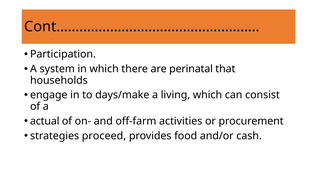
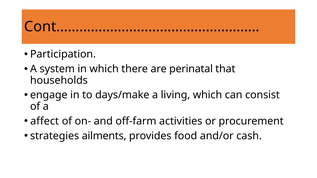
actual: actual -> affect (45, 121)
proceed: proceed -> ailments (104, 136)
